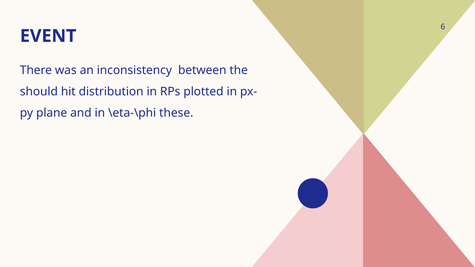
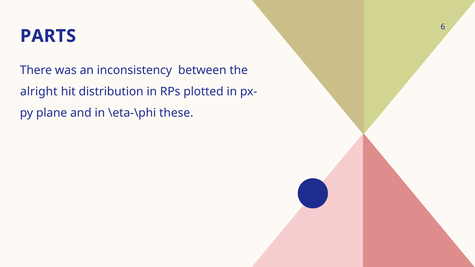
EVENT: EVENT -> PARTS (48, 36)
should: should -> alright (39, 92)
